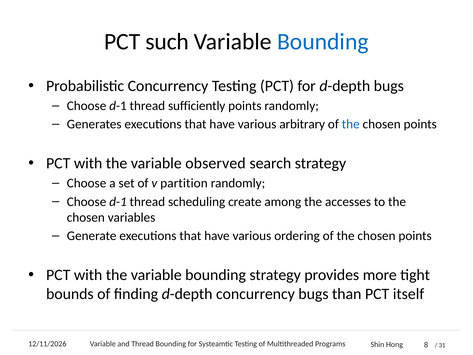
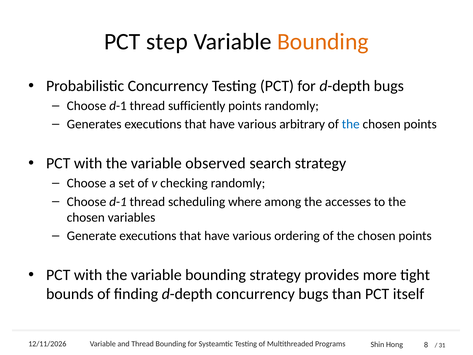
such: such -> step (167, 42)
Bounding colour: blue -> orange (323, 42)
partition: partition -> checking (184, 183)
create: create -> where (245, 202)
